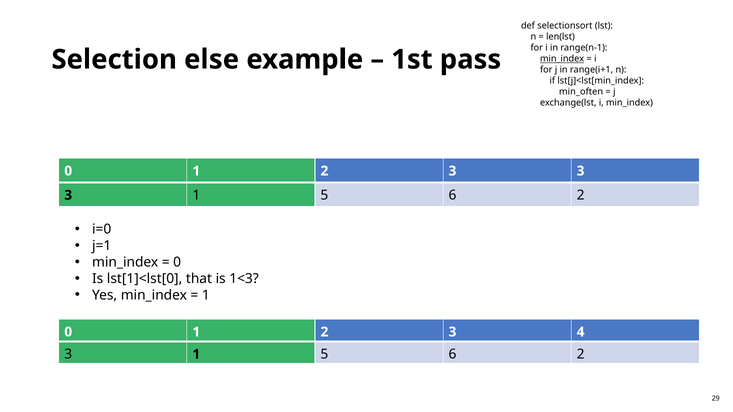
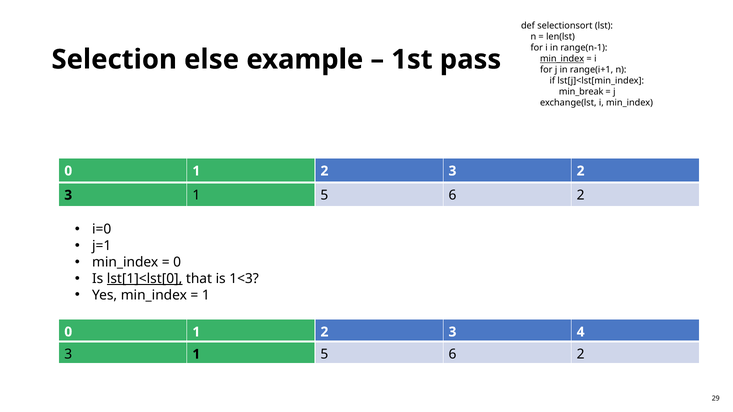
min_often: min_often -> min_break (581, 92)
2 3 3: 3 -> 2 (581, 171)
lst[1]<lst[0 underline: none -> present (145, 279)
